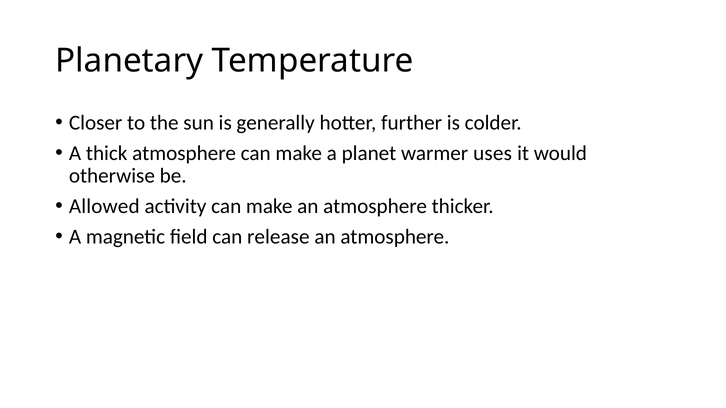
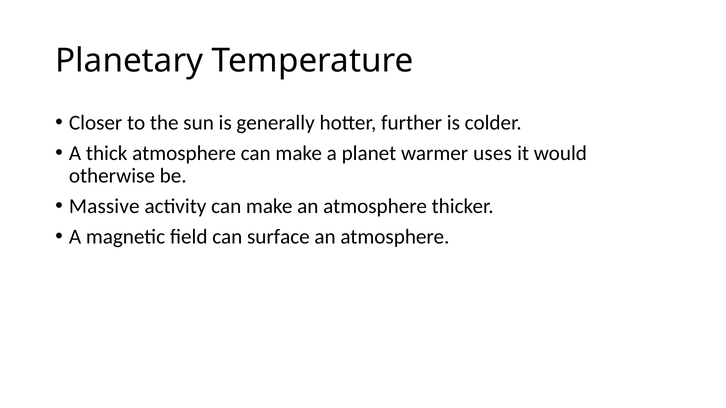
Allowed: Allowed -> Massive (104, 206)
release: release -> surface (278, 237)
